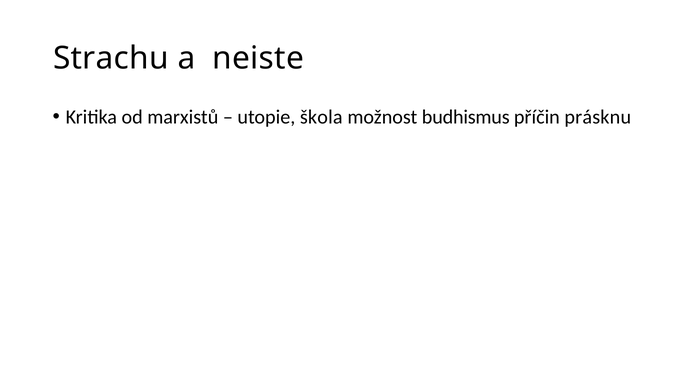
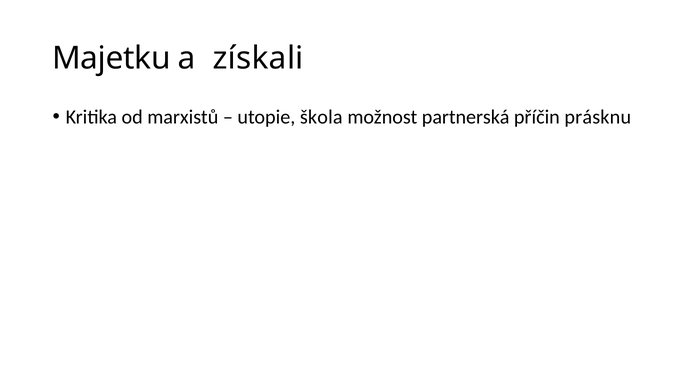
Strachu: Strachu -> Majetku (111, 58)
neiste: neiste -> získali (258, 58)
budhismus: budhismus -> partnerská (466, 117)
